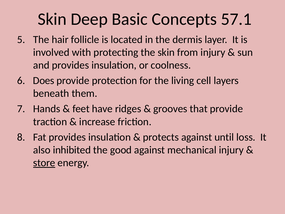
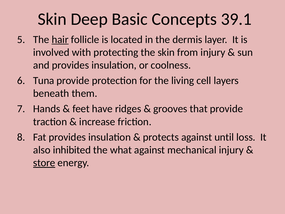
57.1: 57.1 -> 39.1 (236, 19)
hair underline: none -> present (60, 39)
Does: Does -> Tuna (44, 81)
good: good -> what (121, 150)
